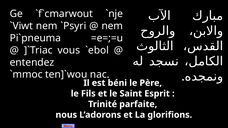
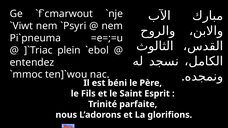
vous: vous -> plein (69, 50)
